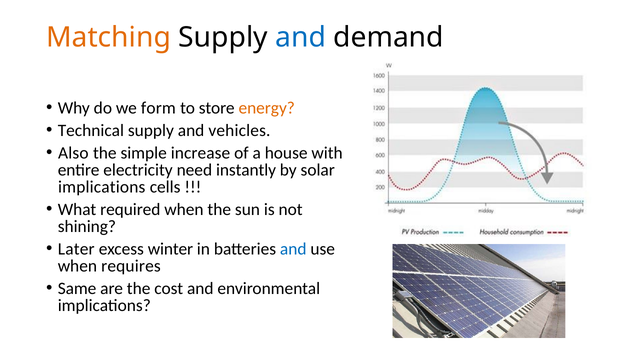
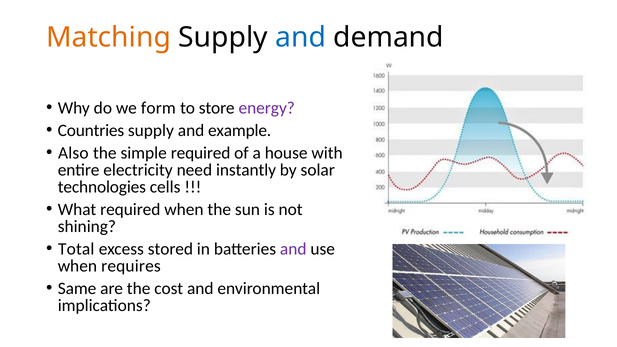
energy colour: orange -> purple (267, 108)
Technical: Technical -> Countries (91, 131)
vehicles: vehicles -> example (240, 131)
simple increase: increase -> required (201, 153)
implications: implications -> technologies (102, 187)
Later: Later -> Total (76, 249)
winter: winter -> stored (170, 249)
and colour: blue -> purple (293, 249)
